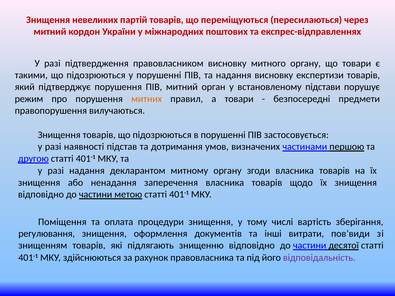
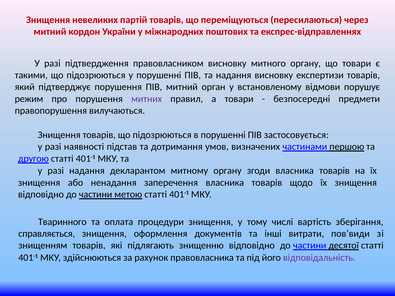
підстави: підстави -> відмови (323, 87)
митних colour: orange -> purple (147, 99)
Поміщення: Поміщення -> Тваринного (62, 222)
регулювання: регулювання -> справляється (47, 234)
